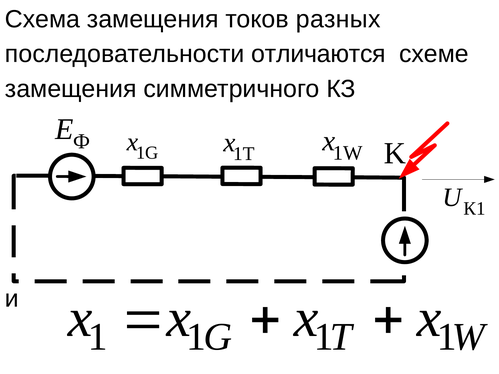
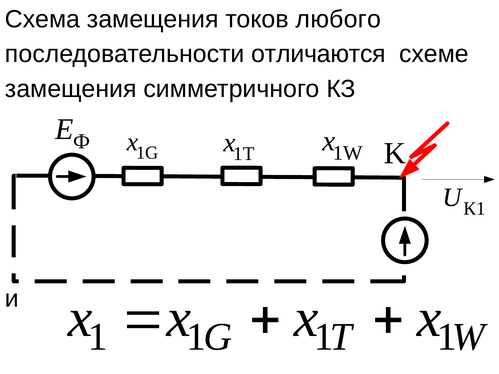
разных: разных -> любого (338, 19)
